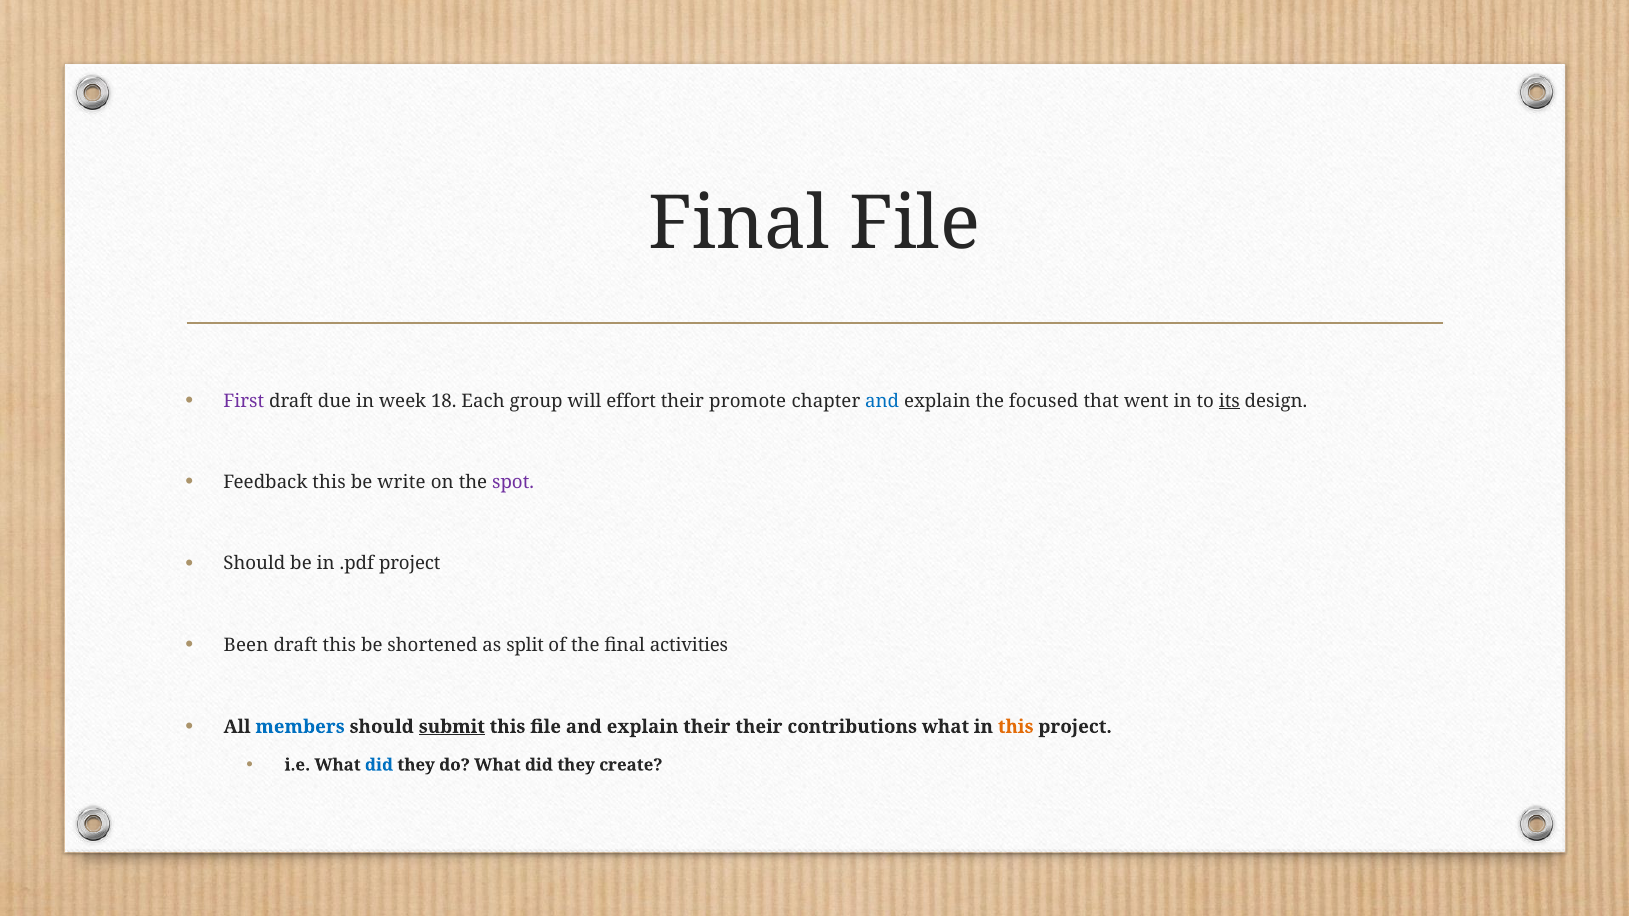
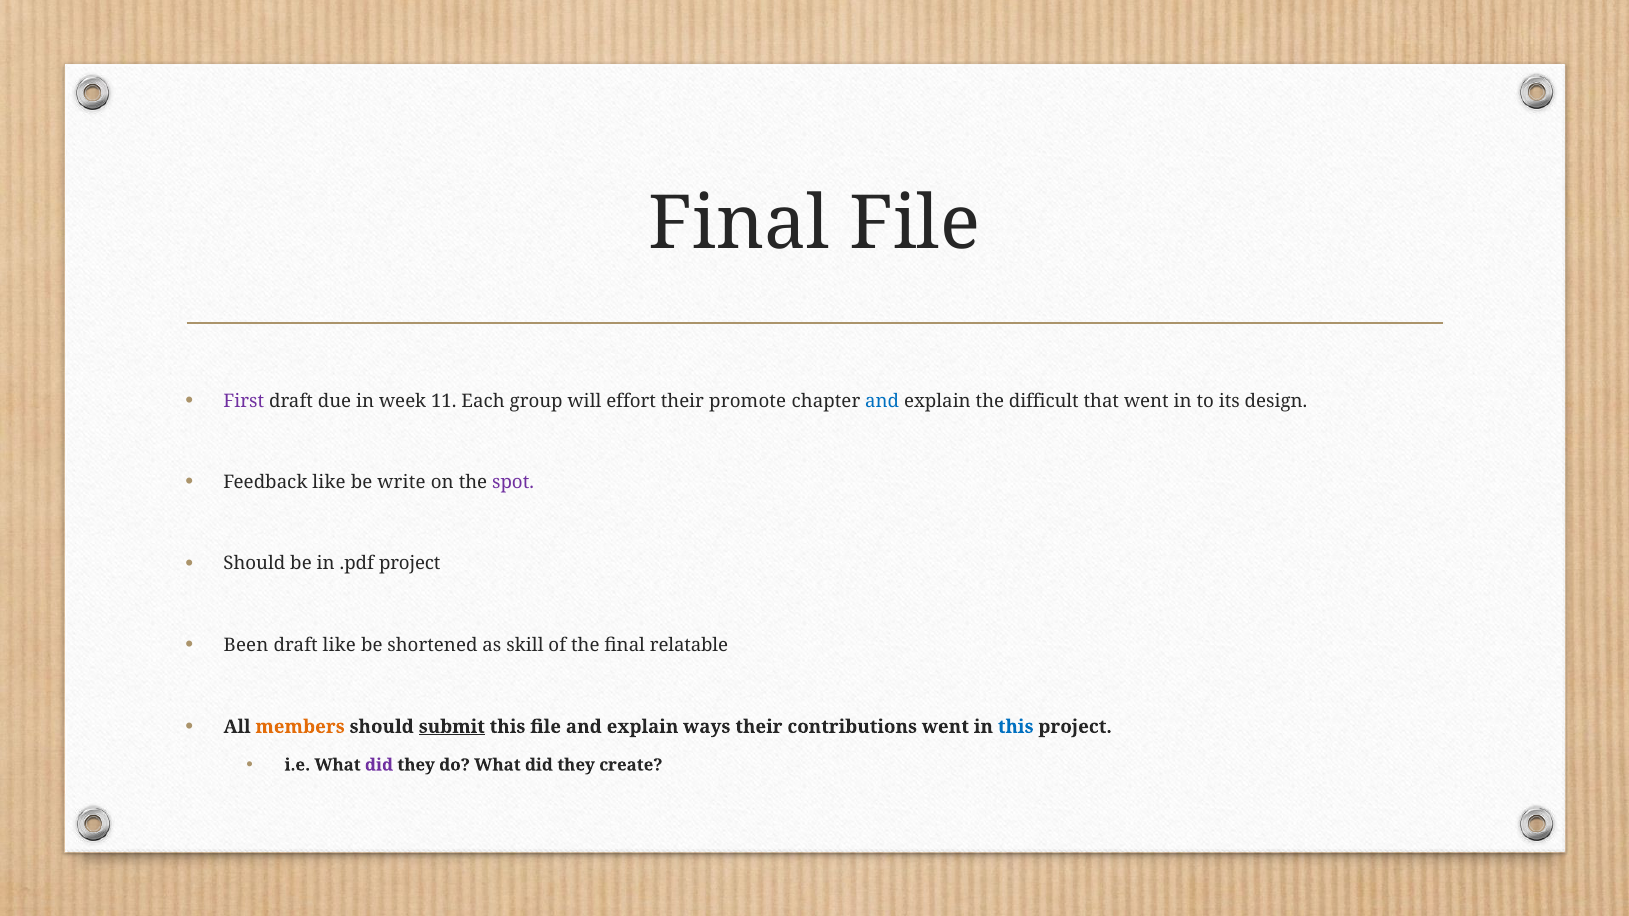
18: 18 -> 11 (444, 401)
focused: focused -> difficult (1044, 401)
its underline: present -> none (1229, 401)
Feedback this: this -> like (329, 482)
draft this: this -> like (339, 645)
split: split -> skill (525, 645)
activities: activities -> relatable (689, 645)
members colour: blue -> orange (300, 727)
explain their: their -> ways (707, 727)
contributions what: what -> went (945, 727)
this colour: orange -> blue (1016, 727)
did colour: blue -> purple (379, 765)
